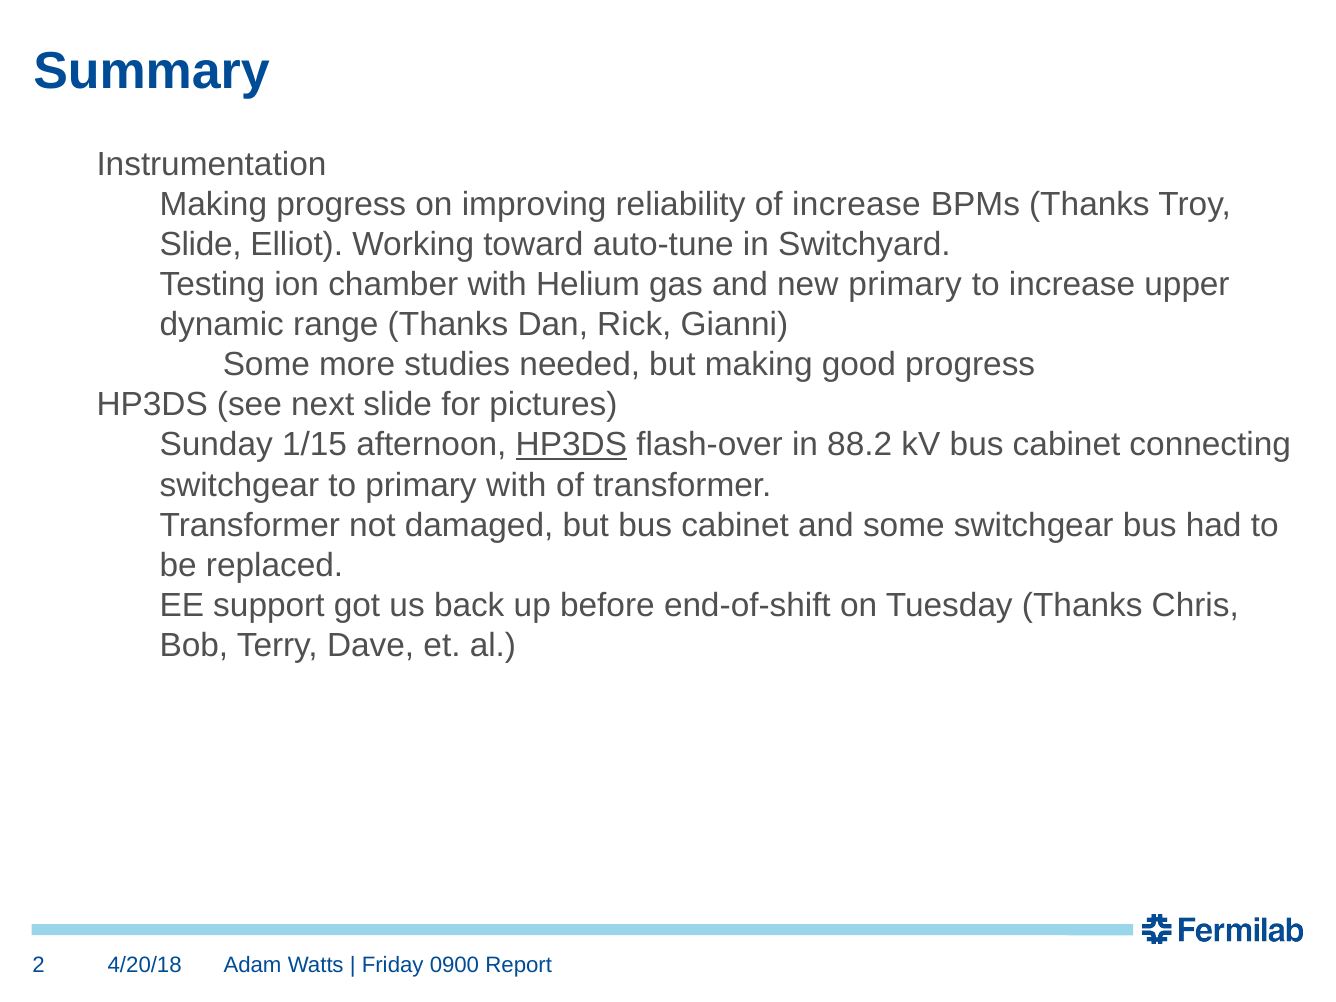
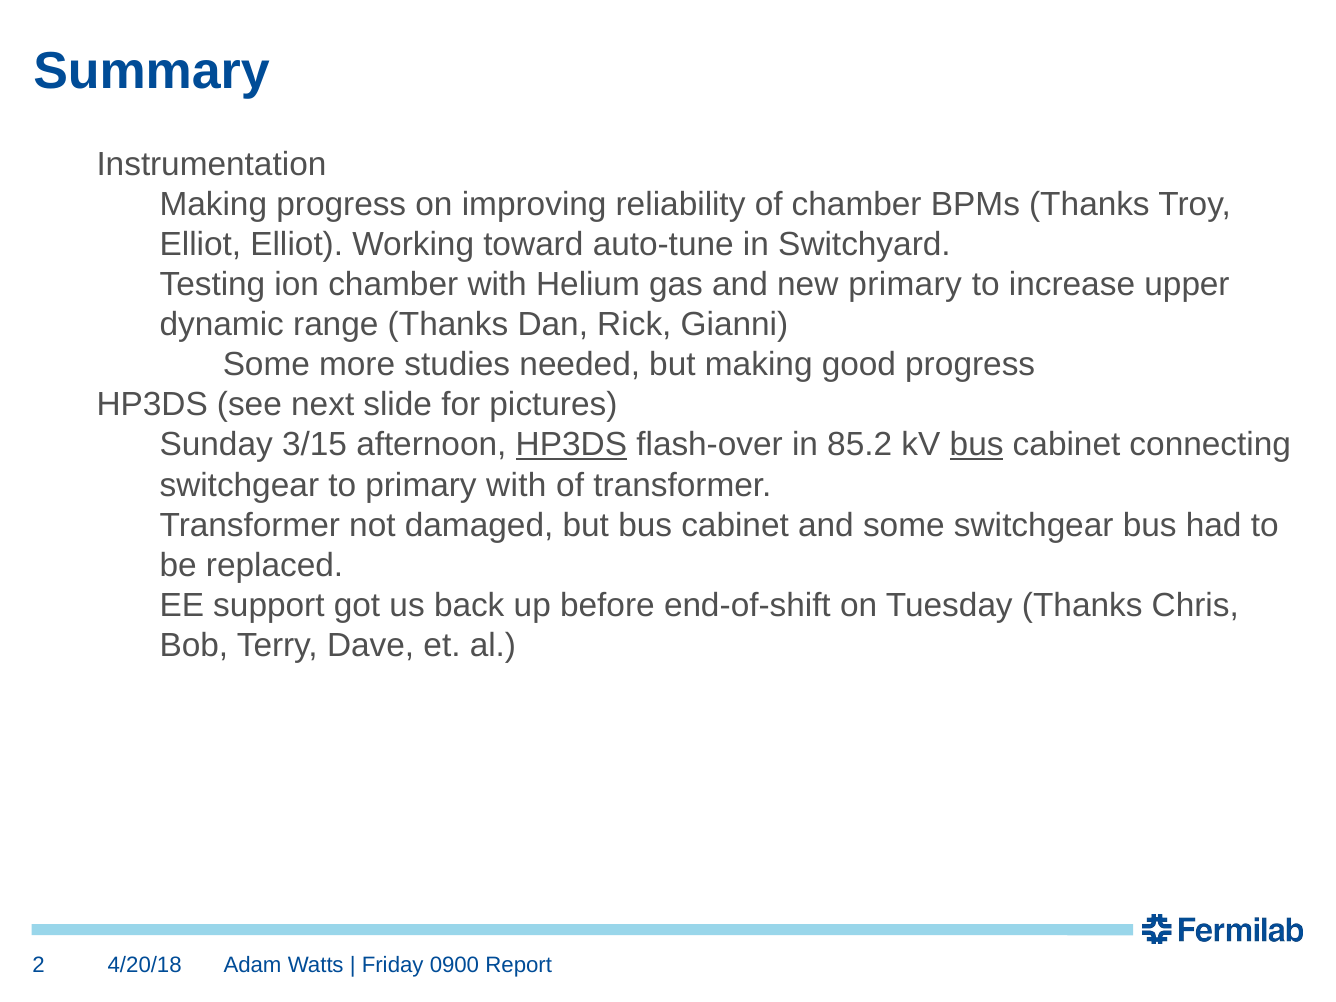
of increase: increase -> chamber (857, 204)
Slide: Slide -> Elliot (200, 245)
1/15: 1/15 -> 3/15 (314, 445)
88.2: 88.2 -> 85.2 (860, 445)
bus underline: none -> present (977, 445)
